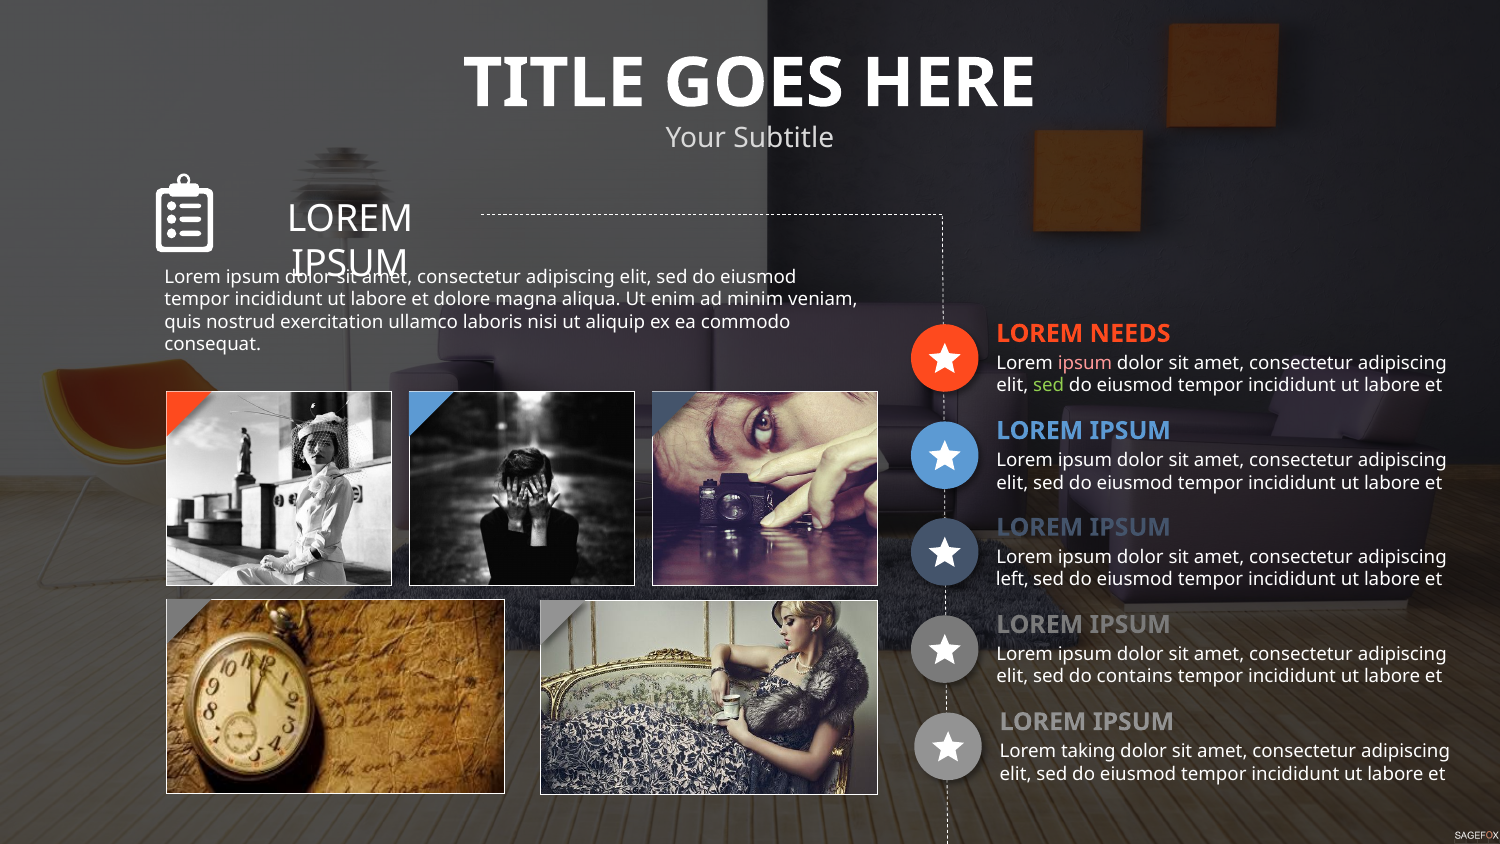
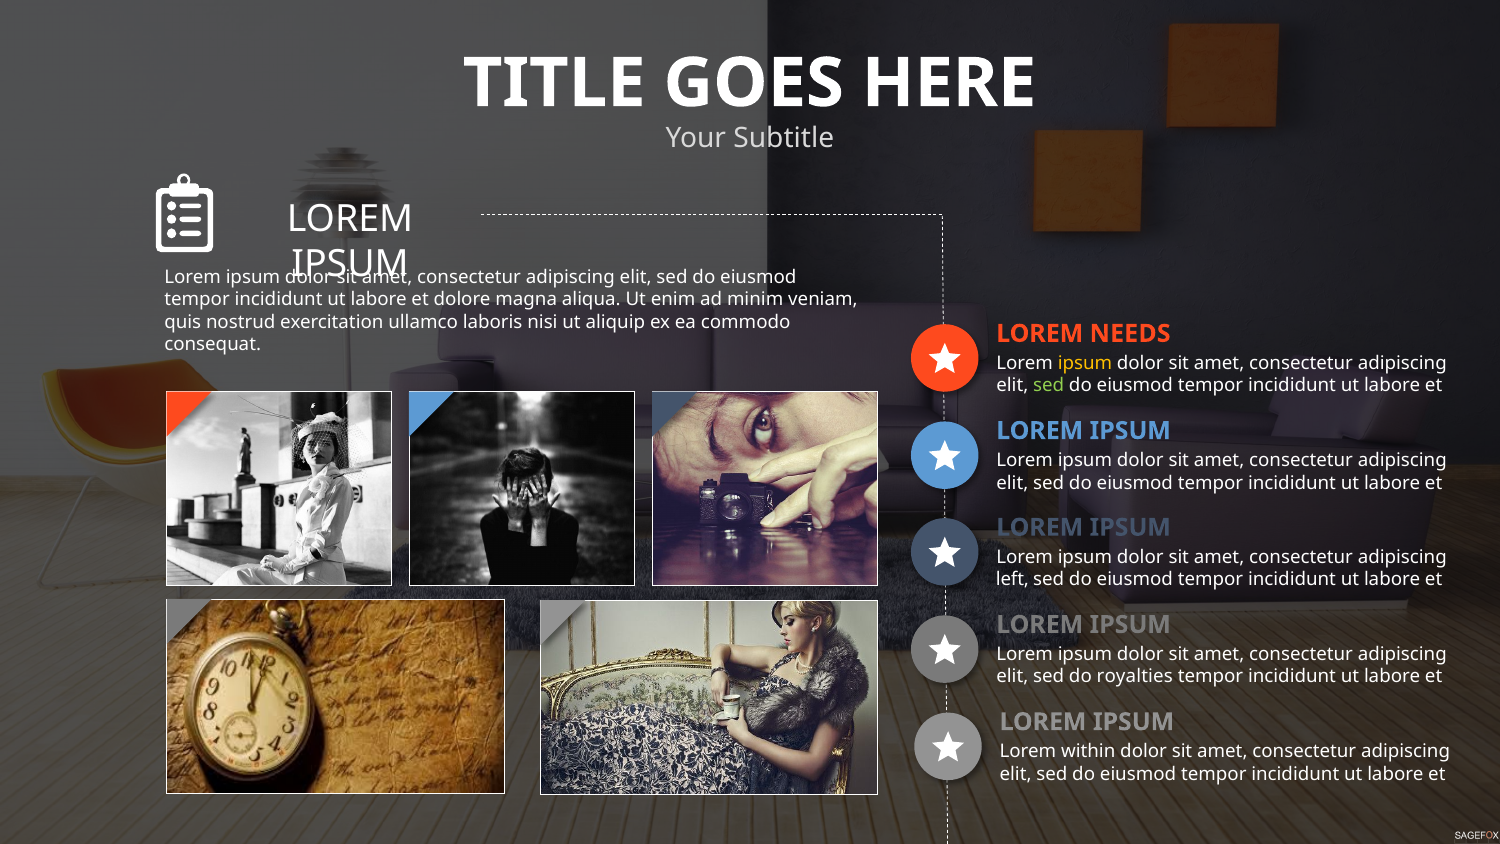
ipsum colour: pink -> yellow (1085, 363)
contains: contains -> royalties (1135, 677)
taking: taking -> within (1088, 751)
